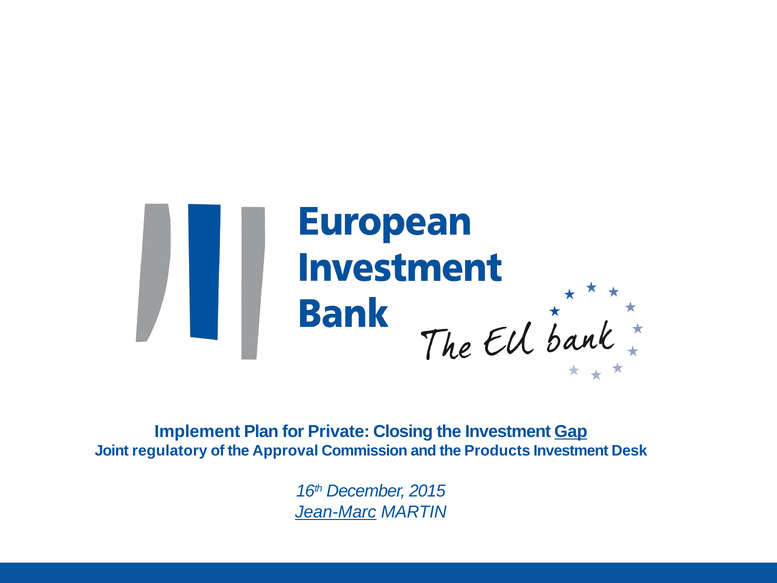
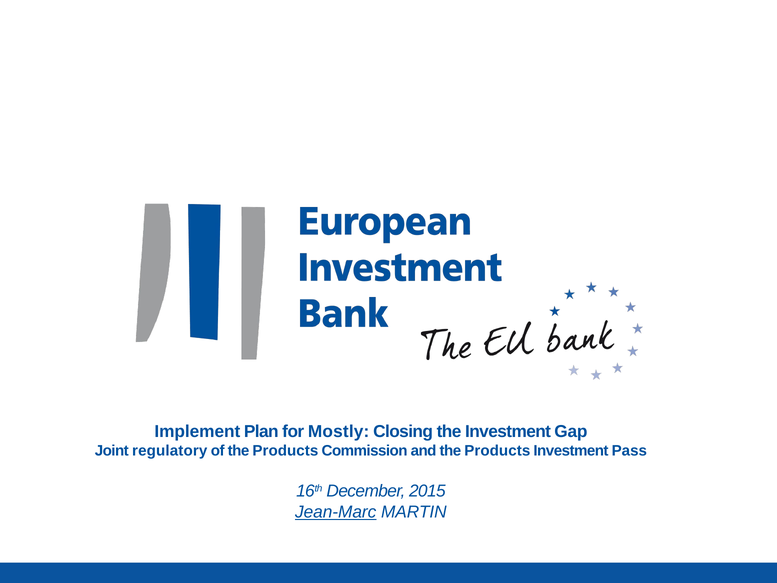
Private: Private -> Mostly (339, 431)
Gap underline: present -> none (571, 431)
of the Approval: Approval -> Products (285, 451)
Desk: Desk -> Pass (629, 451)
